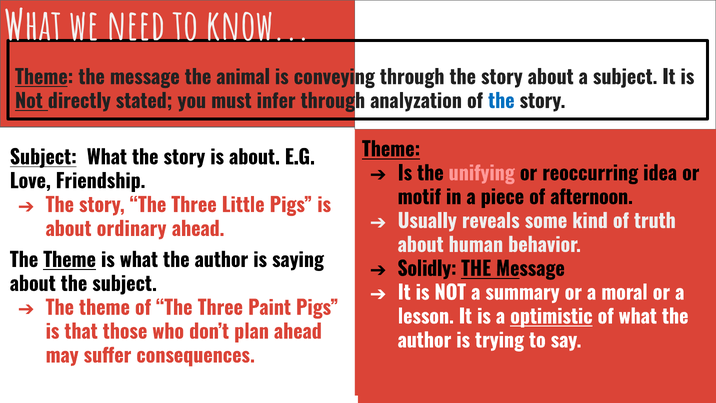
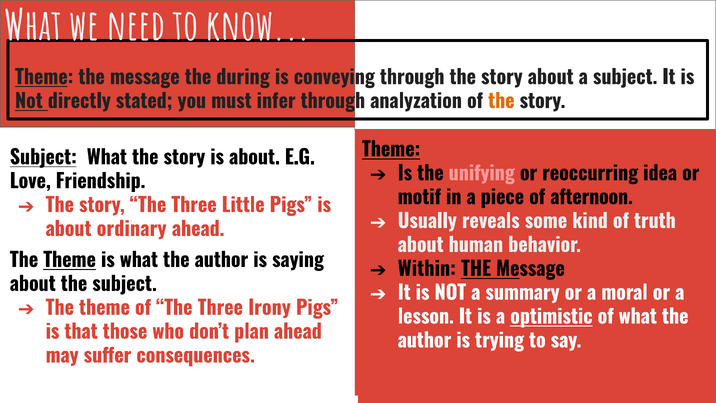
animal: animal -> during (243, 78)
the colour: blue -> orange (501, 101)
Solidly: Solidly -> Within (427, 269)
Paint: Paint -> Irony (269, 308)
